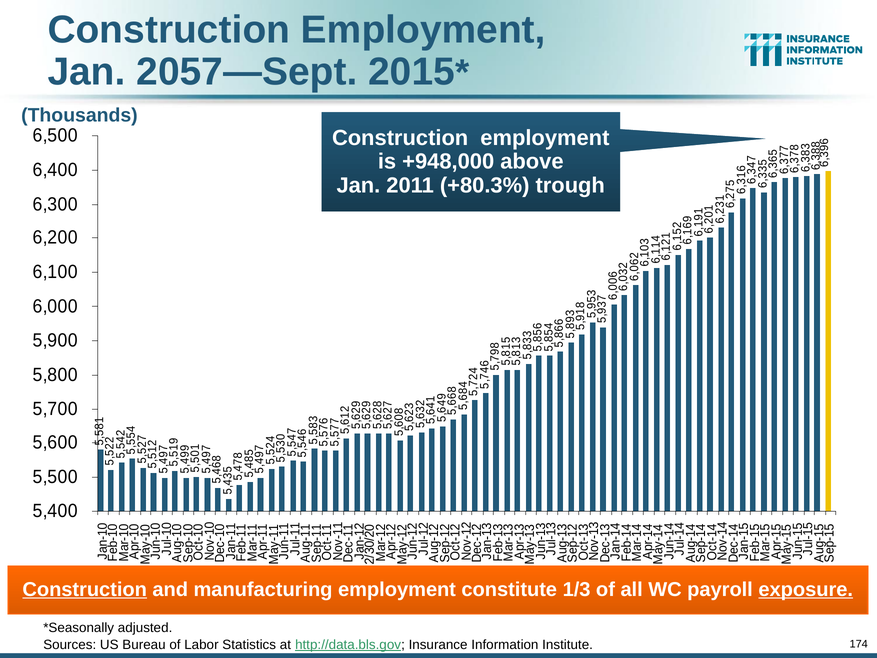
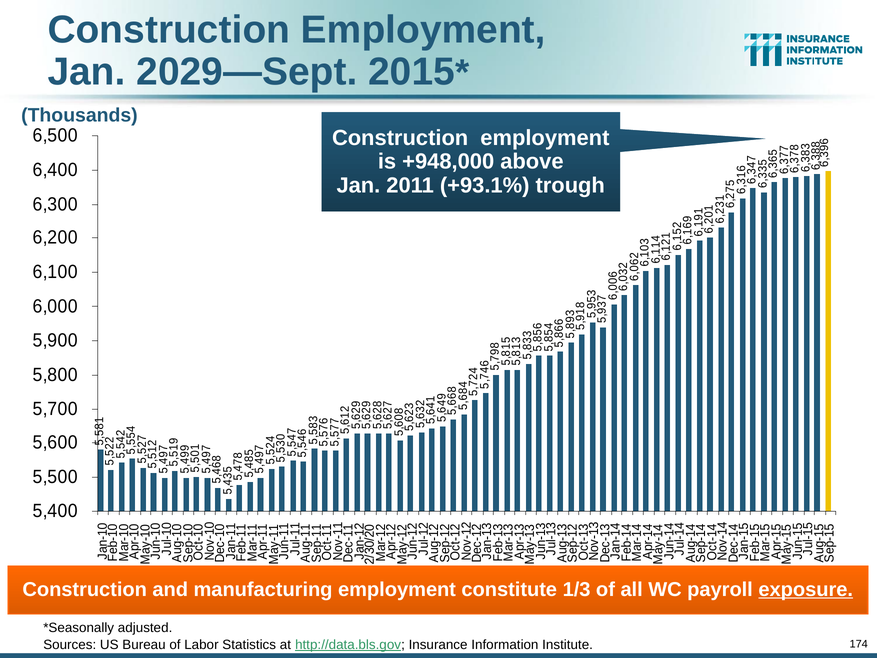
2057—Sept: 2057—Sept -> 2029—Sept (247, 72)
+80.3%: +80.3% -> +93.1% (485, 185)
Construction underline: present -> none (85, 589)
